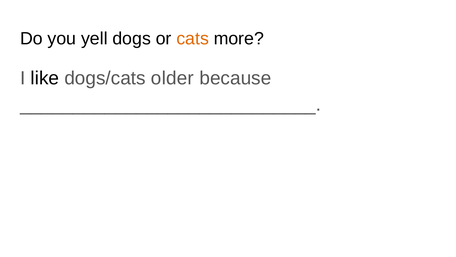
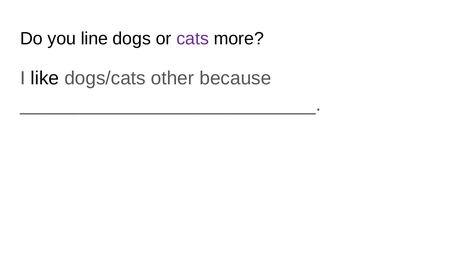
yell: yell -> line (94, 39)
cats colour: orange -> purple (193, 39)
older: older -> other (173, 78)
